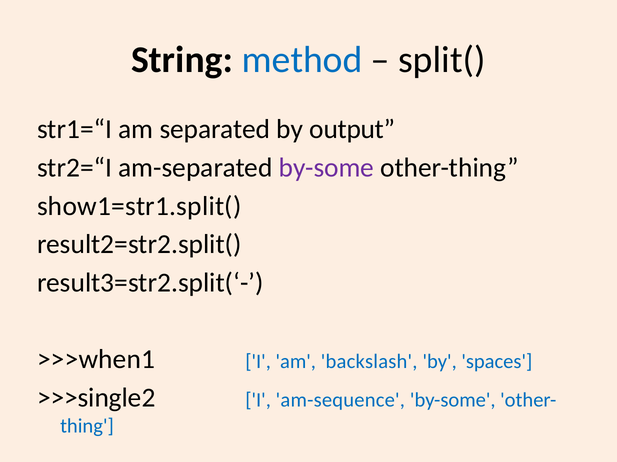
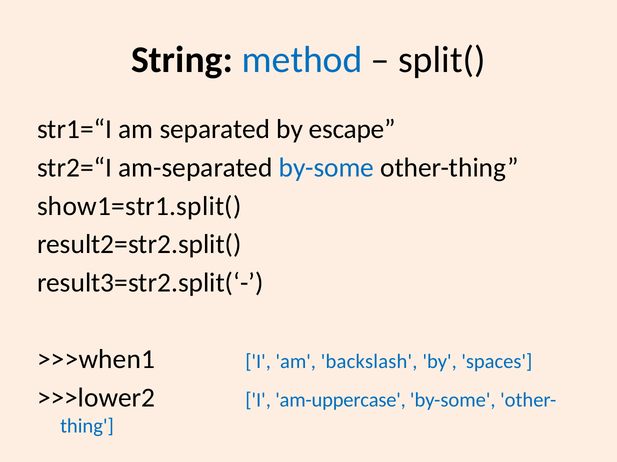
output: output -> escape (352, 129)
by-some colour: purple -> blue (326, 168)
>>>single2: >>>single2 -> >>>lower2 (96, 398)
am-sequence: am-sequence -> am-uppercase (341, 401)
